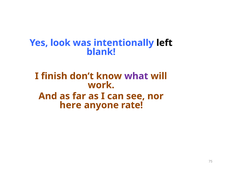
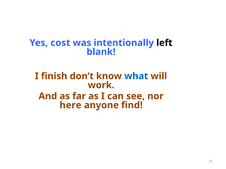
look: look -> cost (60, 43)
what colour: purple -> blue (136, 76)
rate: rate -> find (132, 105)
